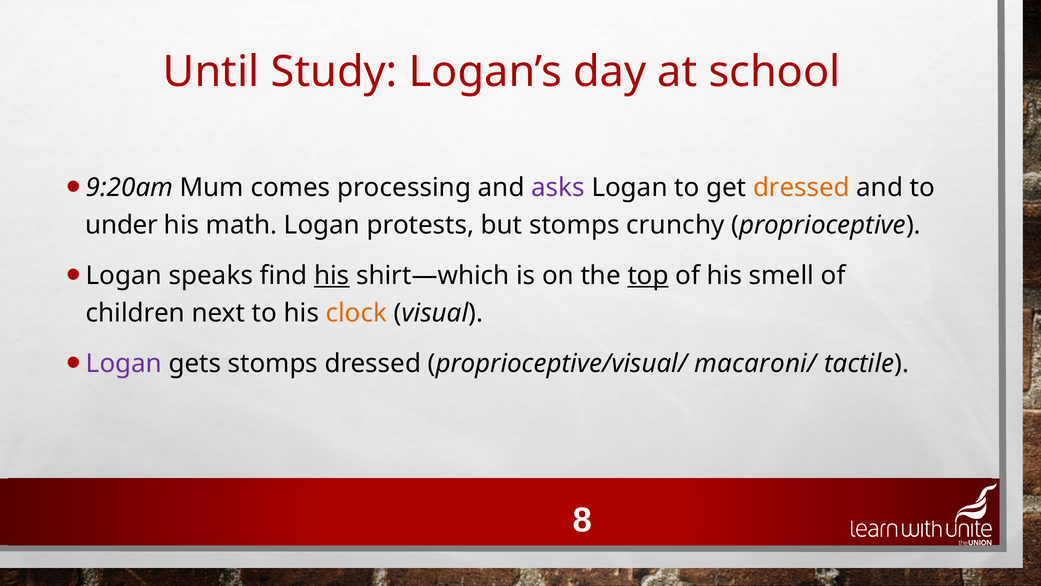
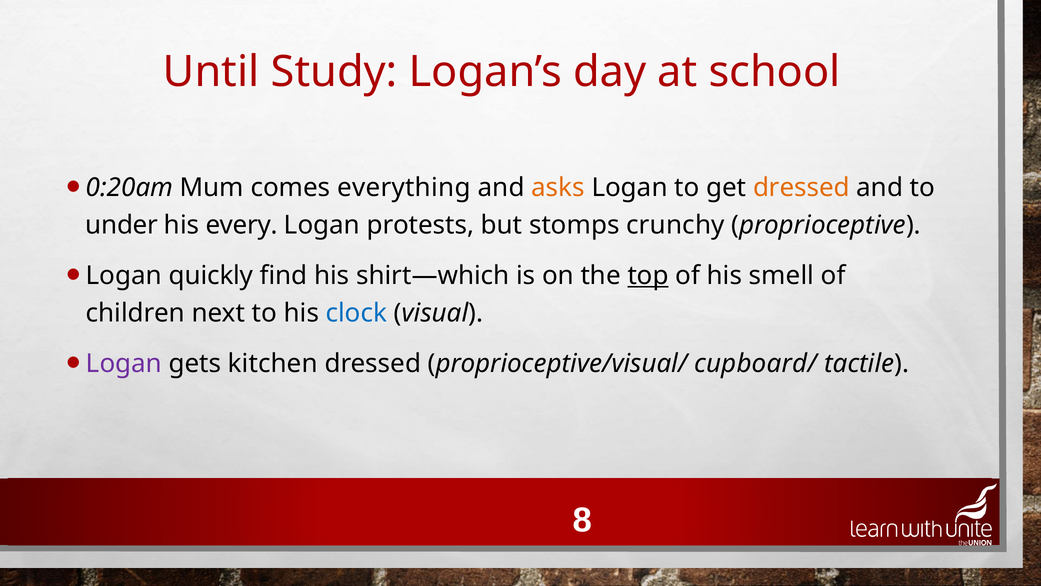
9:20am: 9:20am -> 0:20am (129, 187)
processing: processing -> everything (404, 187)
asks colour: purple -> orange (558, 187)
math: math -> every (242, 225)
speaks: speaks -> quickly (211, 275)
his underline: present -> none (332, 275)
clock colour: orange -> blue (356, 313)
gets stomps: stomps -> kitchen (273, 363)
macaroni/: macaroni/ -> cupboard/ (755, 363)
